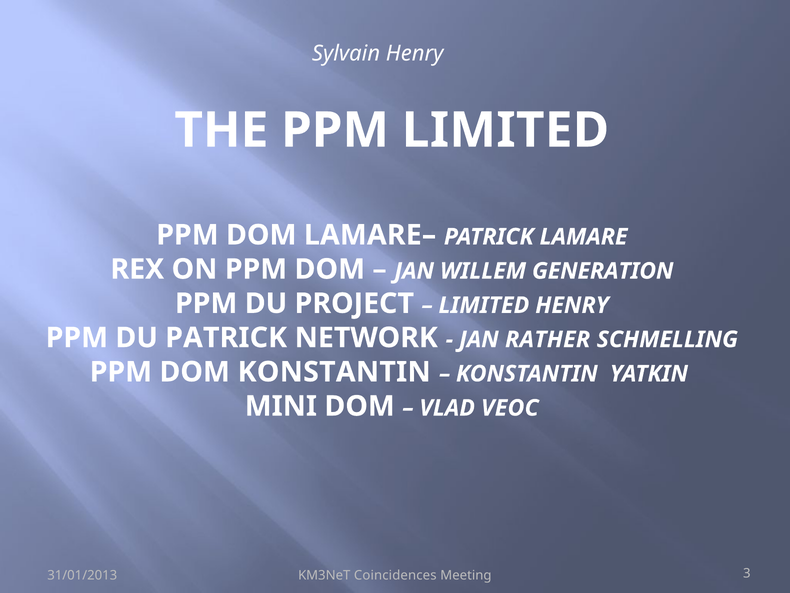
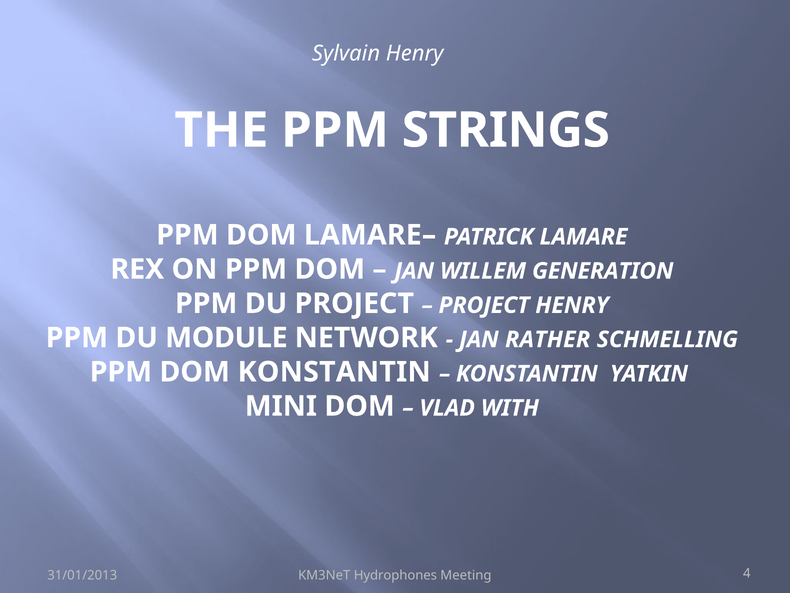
PPM LIMITED: LIMITED -> STRINGS (506, 130)
LIMITED: LIMITED -> PROJECT (484, 305)
DU PATRICK: PATRICK -> MODULE (226, 337)
VEOC: VEOC -> WITH (510, 408)
Coincidences: Coincidences -> Hydrophones (395, 575)
3: 3 -> 4 (747, 573)
